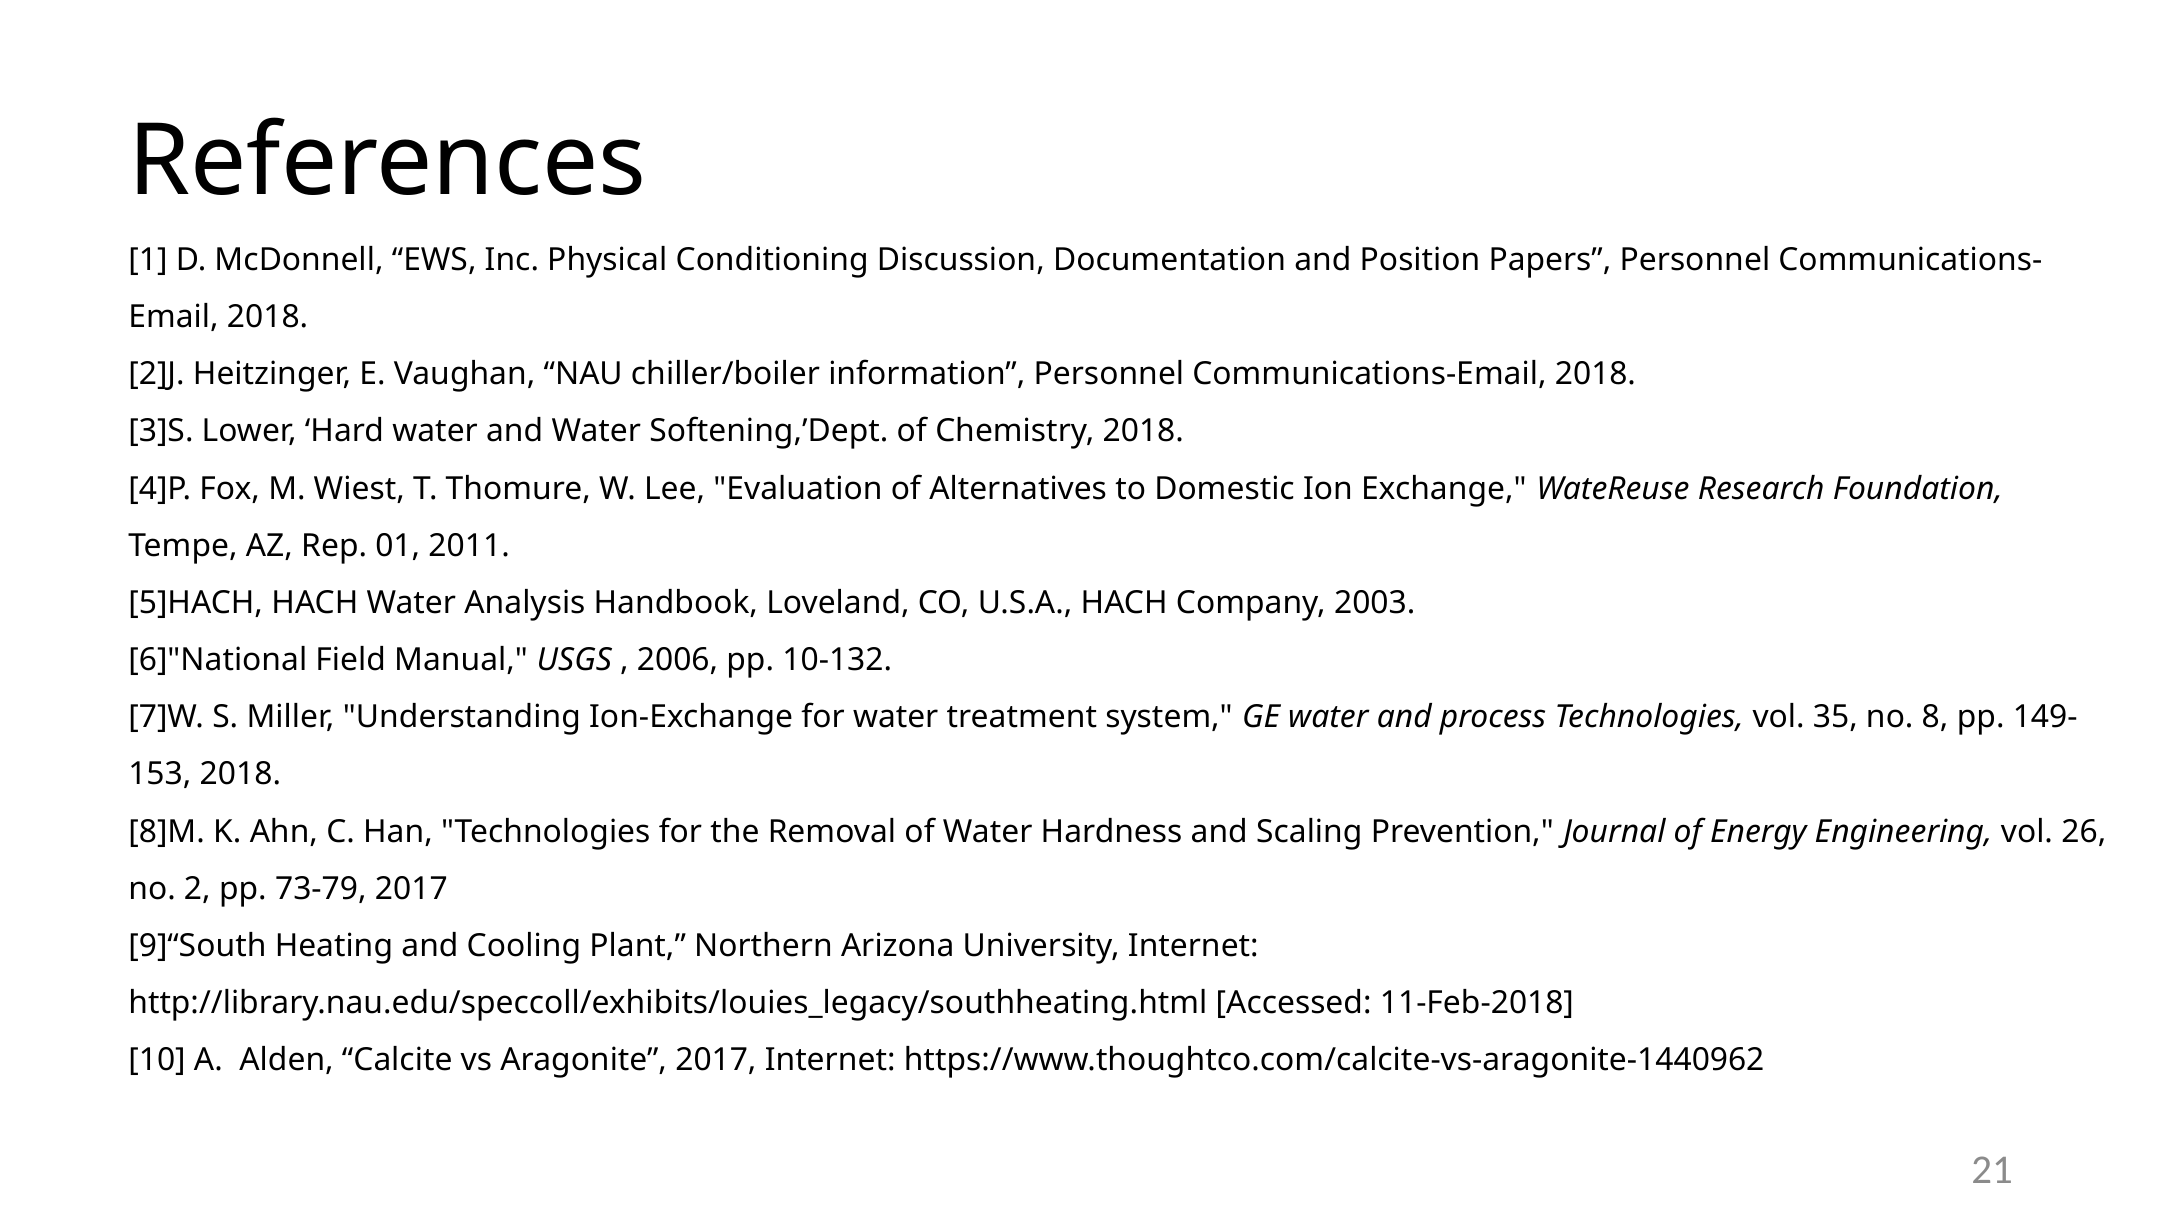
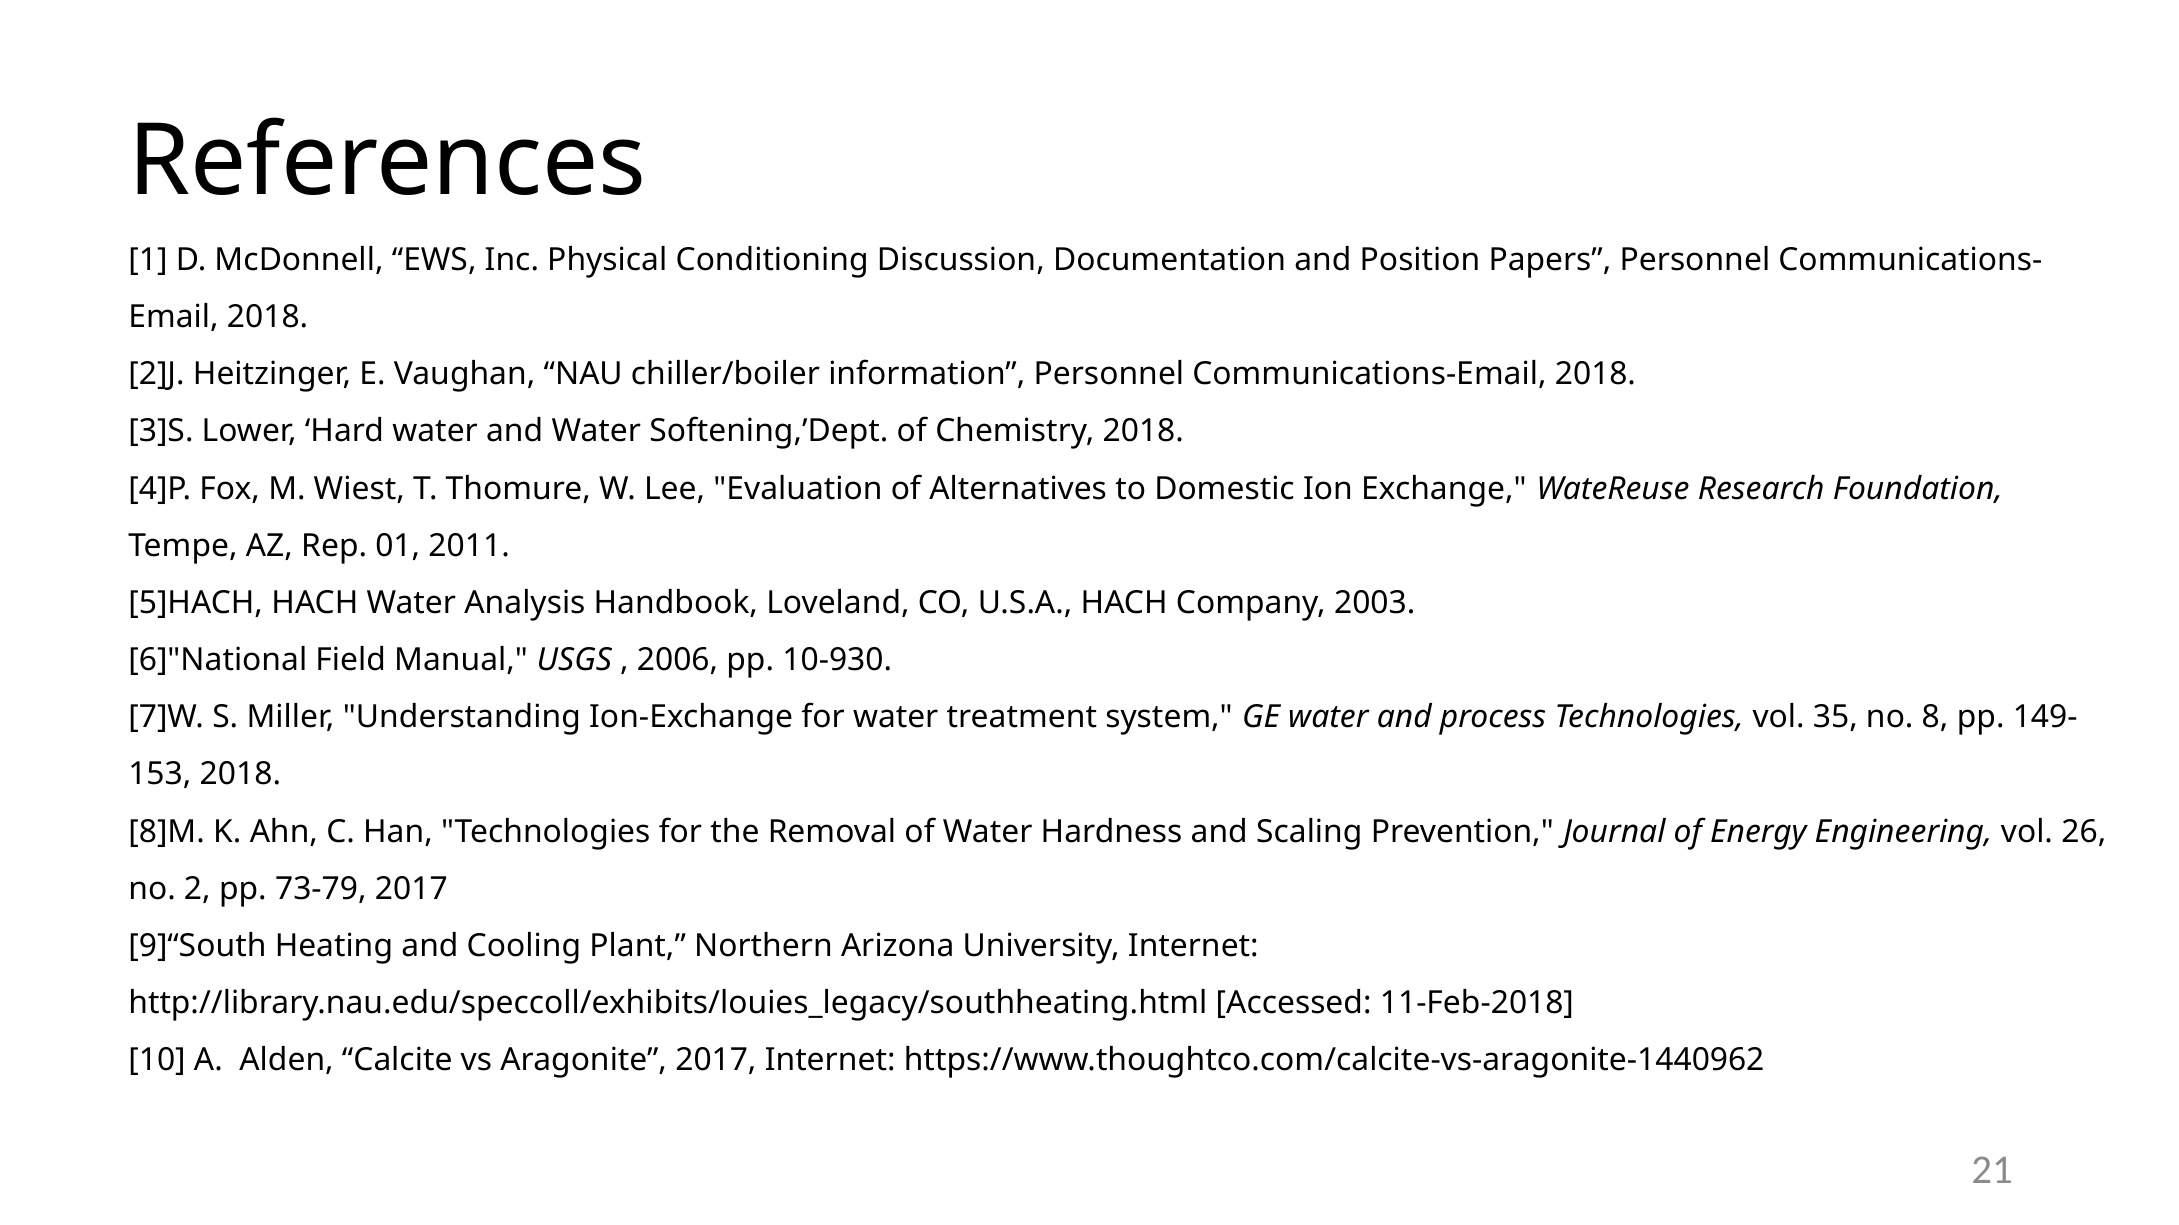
10-132: 10-132 -> 10-930 (837, 660)
